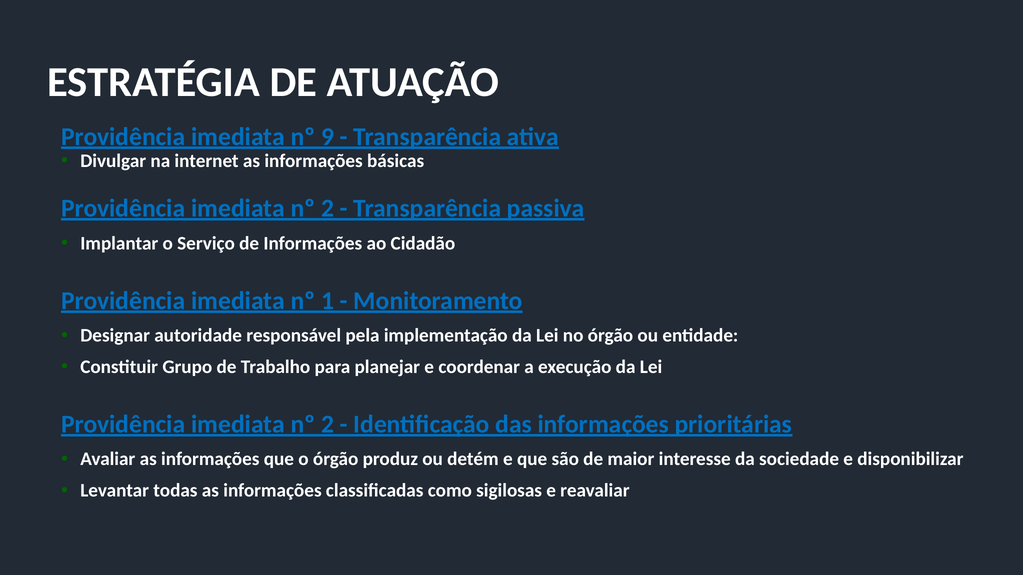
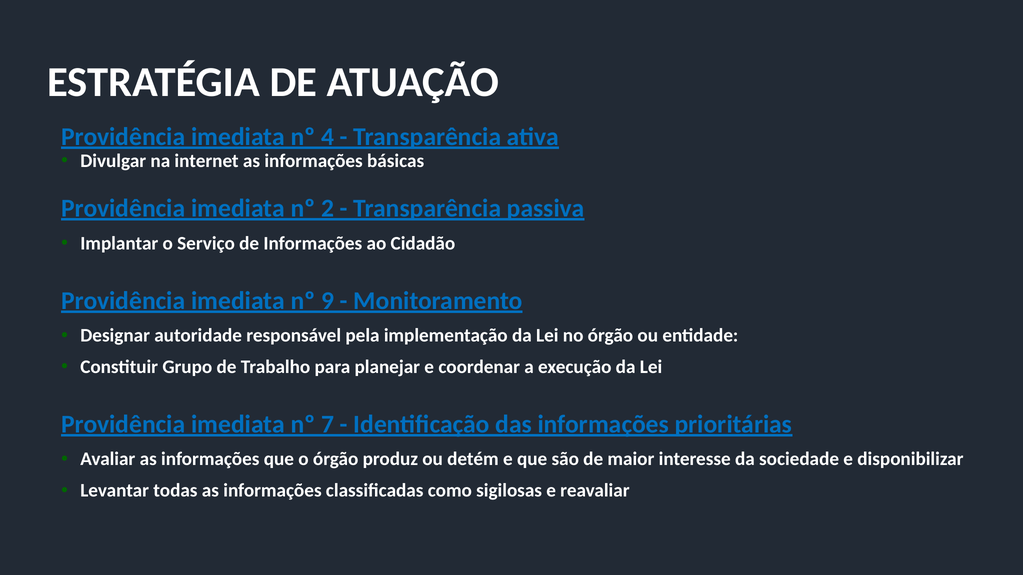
9: 9 -> 4 (328, 137)
1: 1 -> 9 (328, 301)
2: 2 -> 7 (328, 425)
